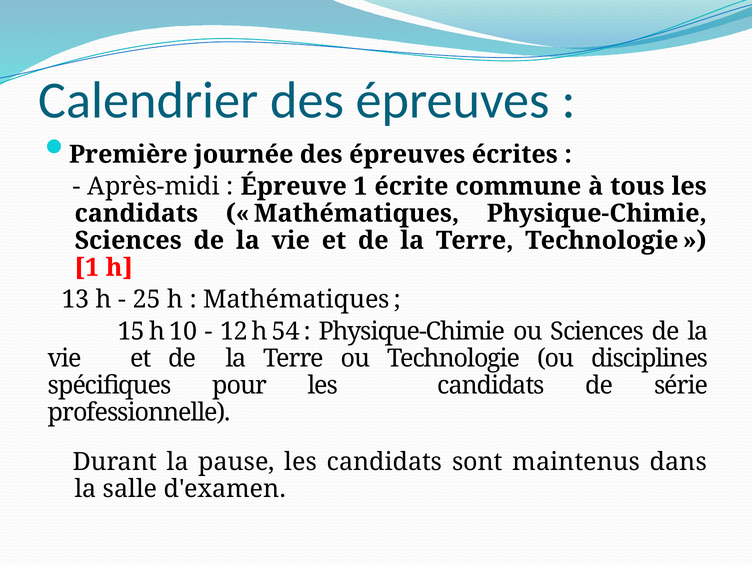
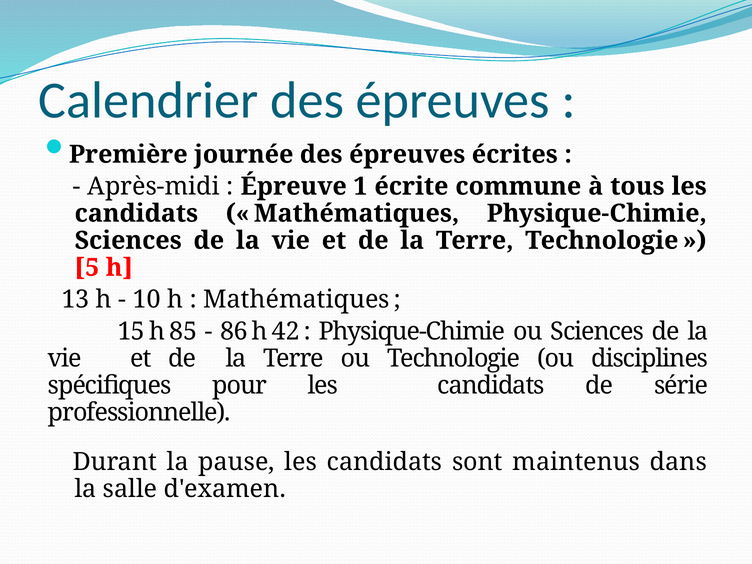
1: 1 -> 5 (87, 268)
25: 25 -> 10 (147, 299)
10: 10 -> 85 (183, 331)
12: 12 -> 86 (234, 331)
54: 54 -> 42 (286, 331)
